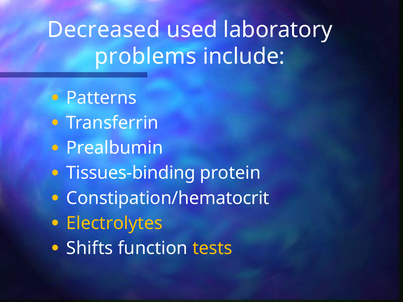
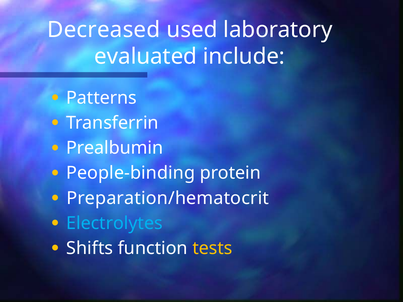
problems: problems -> evaluated (146, 57)
Tissues-binding: Tissues-binding -> People-binding (131, 173)
Constipation/hematocrit: Constipation/hematocrit -> Preparation/hematocrit (168, 198)
Electrolytes colour: yellow -> light blue (114, 223)
